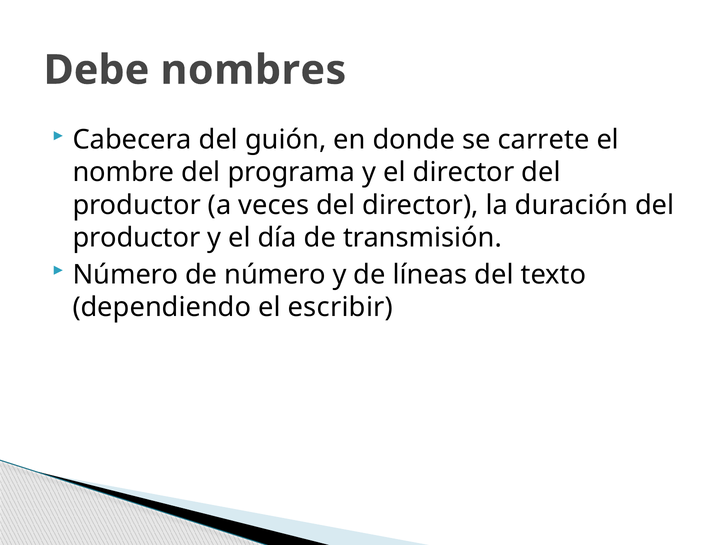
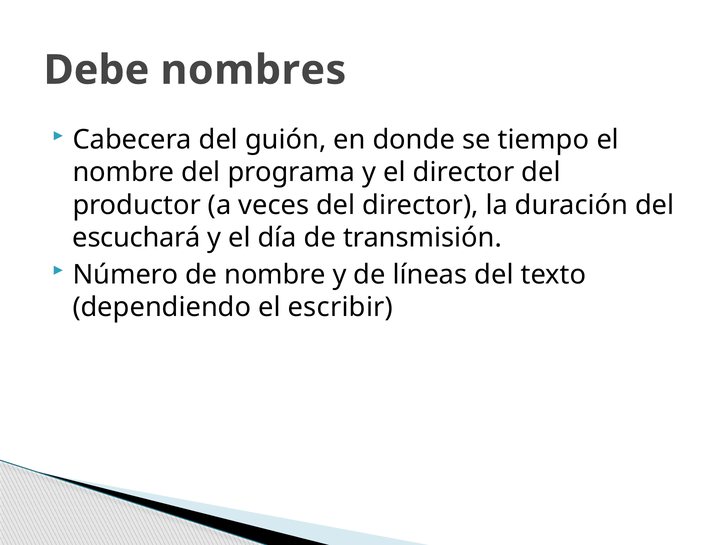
carrete: carrete -> tiempo (543, 140)
productor: productor -> escuchará (136, 238)
de número: número -> nombre (275, 275)
